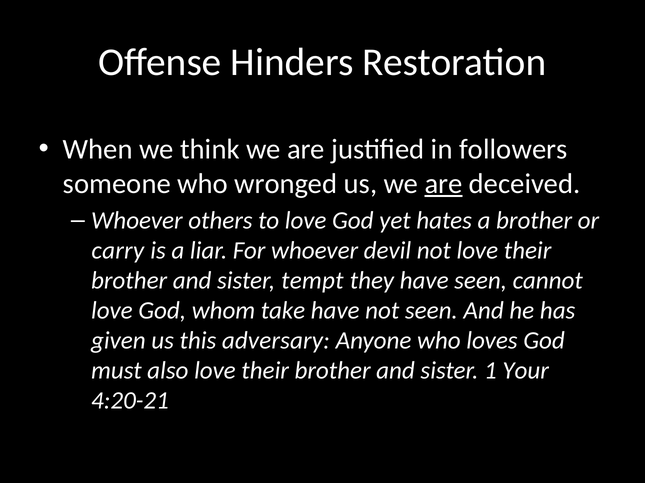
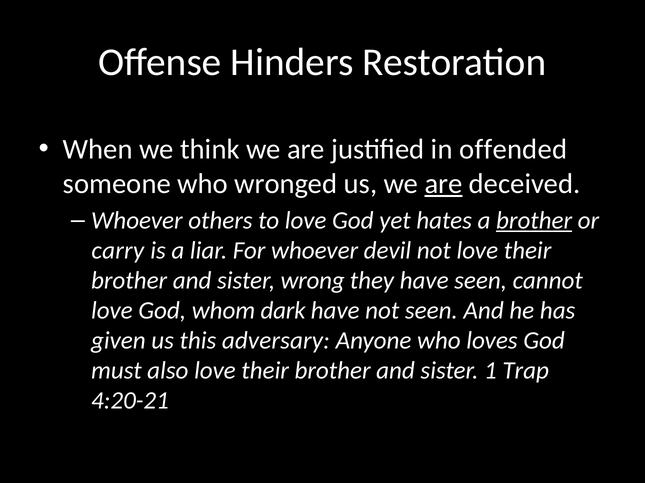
followers: followers -> offended (513, 150)
brother underline: none -> present (534, 221)
tempt: tempt -> wrong (313, 281)
take: take -> dark (283, 311)
Your: Your -> Trap (526, 371)
